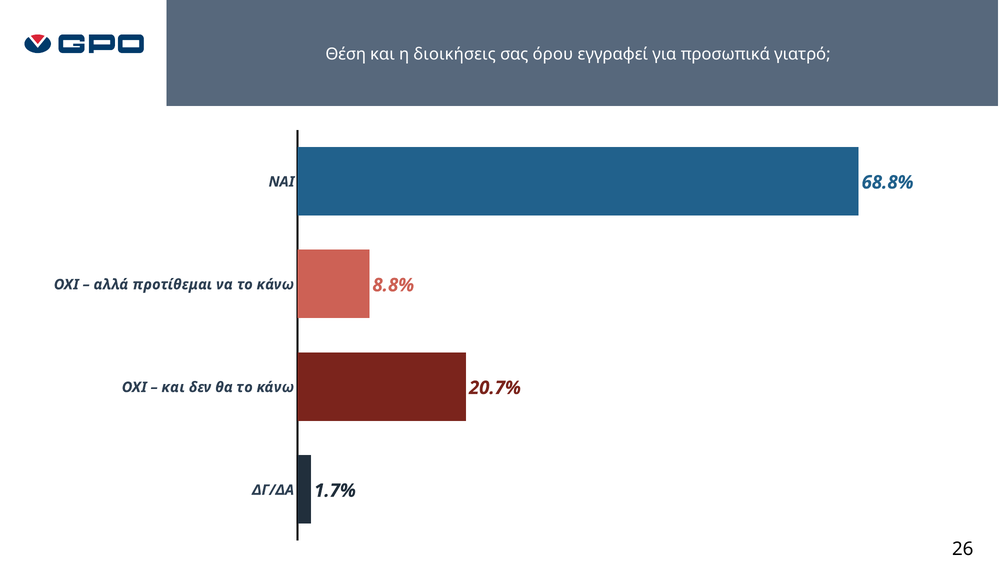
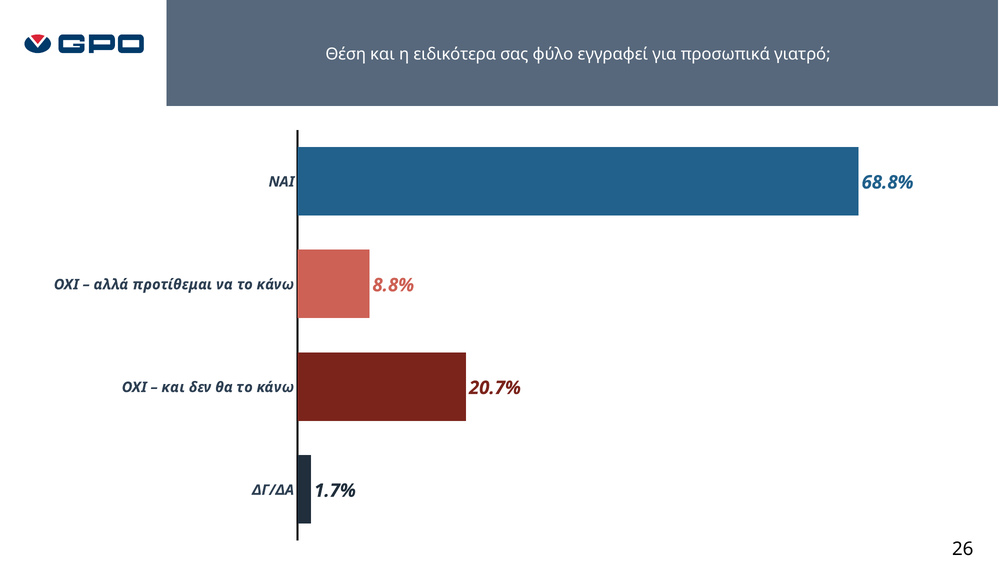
διοικήσεις: διοικήσεις -> ειδικότερα (455, 54)
όρου: όρου -> φύλο (553, 54)
